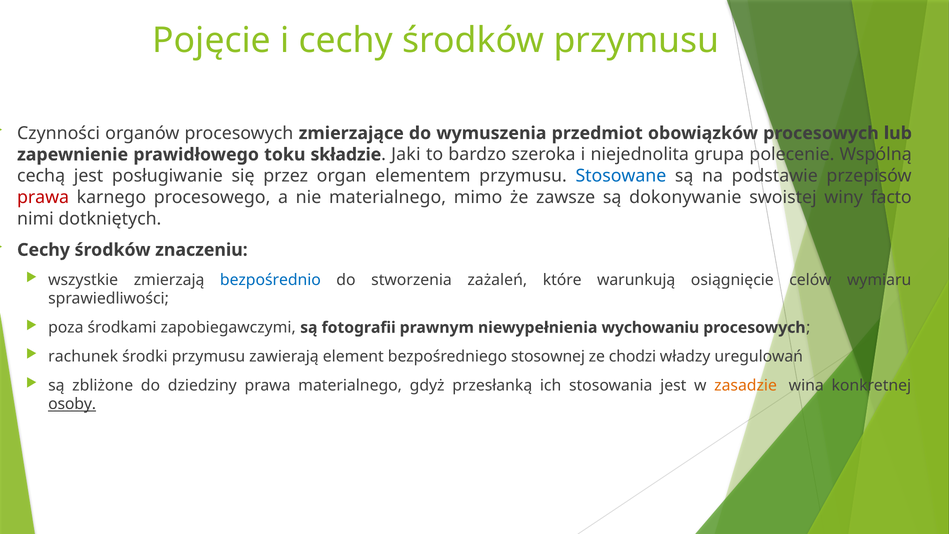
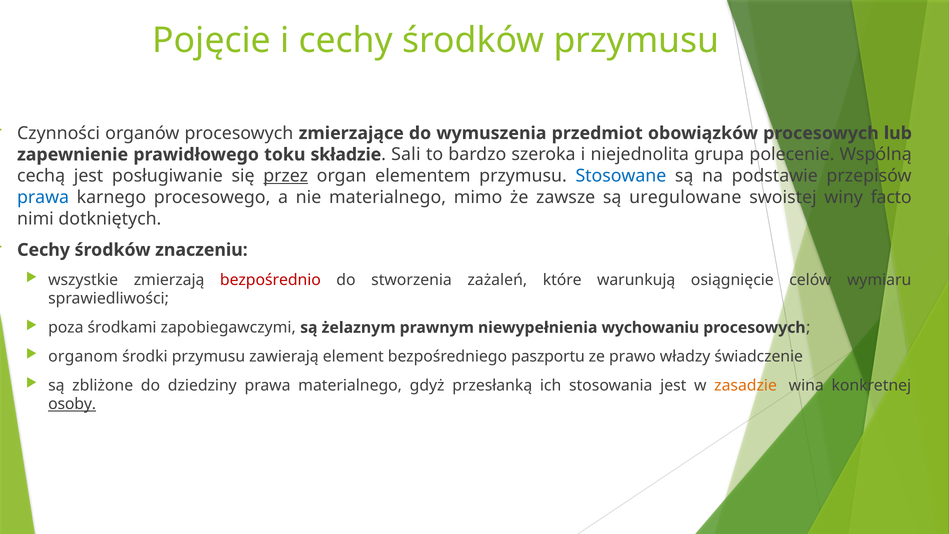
Jaki: Jaki -> Sali (406, 155)
przez underline: none -> present (286, 176)
prawa colour: red -> blue (43, 197)
dokonywanie: dokonywanie -> uregulowane (685, 197)
bezpośrednio colour: blue -> red (270, 280)
fotografii: fotografii -> żelaznym (359, 327)
rachunek: rachunek -> organom (83, 356)
stosownej: stosownej -> paszportu (548, 356)
chodzi: chodzi -> prawo (632, 356)
uregulowań: uregulowań -> świadczenie (759, 356)
